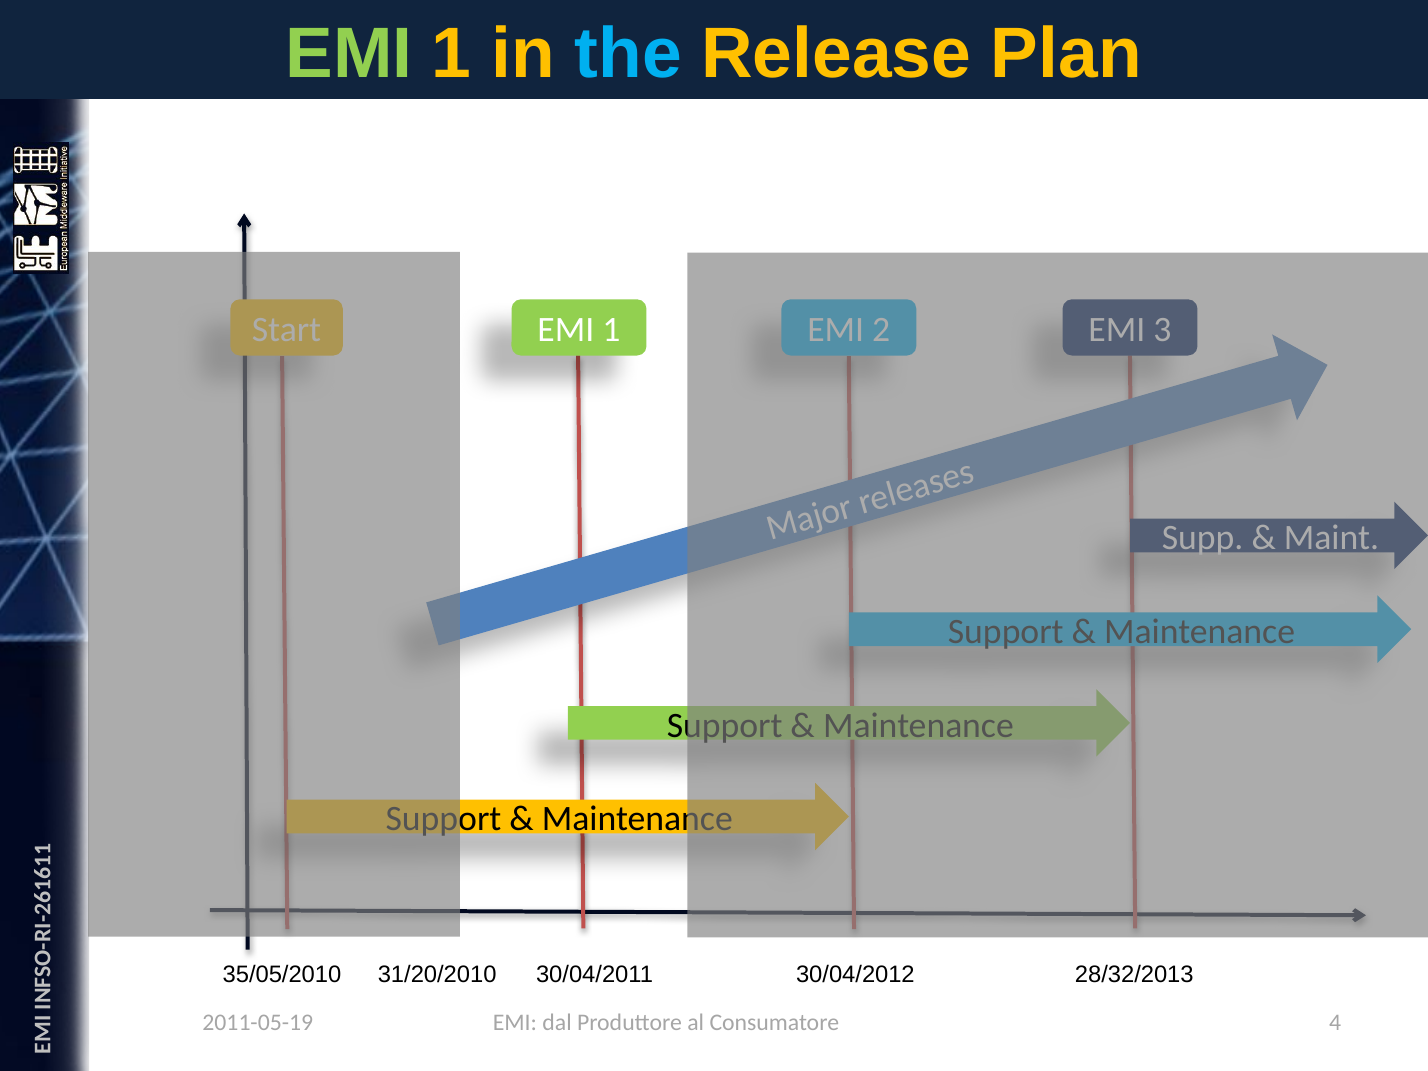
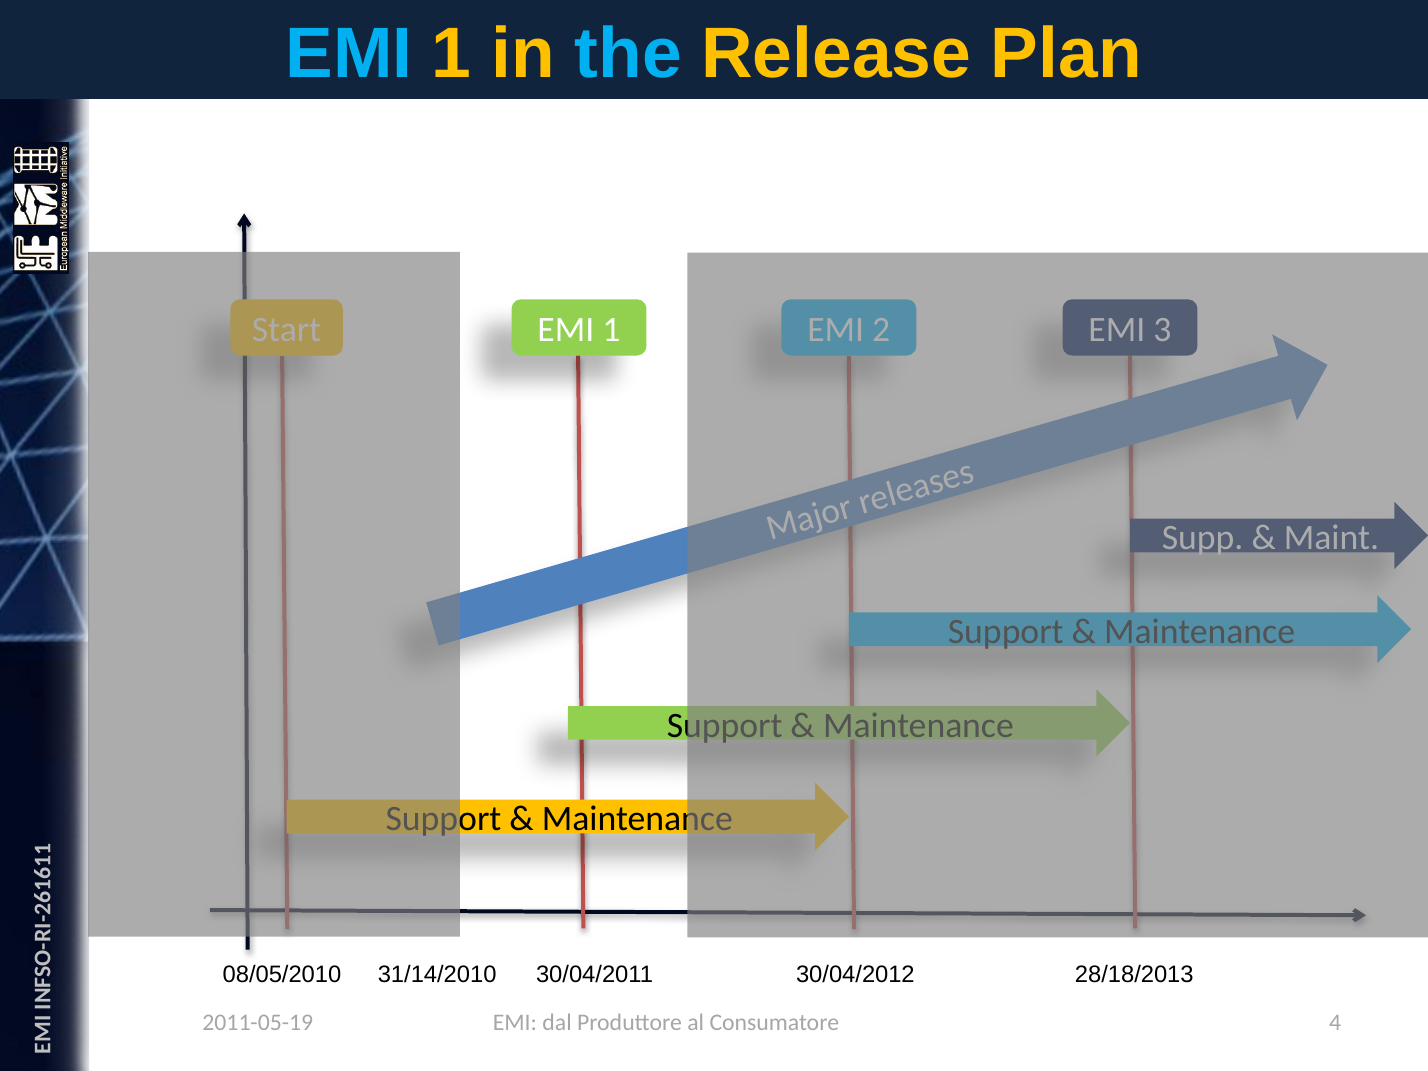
EMI colour: light green -> light blue (349, 54)
35/05/2010: 35/05/2010 -> 08/05/2010 (282, 974)
31/20/2010: 31/20/2010 -> 31/14/2010 (437, 974)
28/32/2013: 28/32/2013 -> 28/18/2013 (1134, 974)
